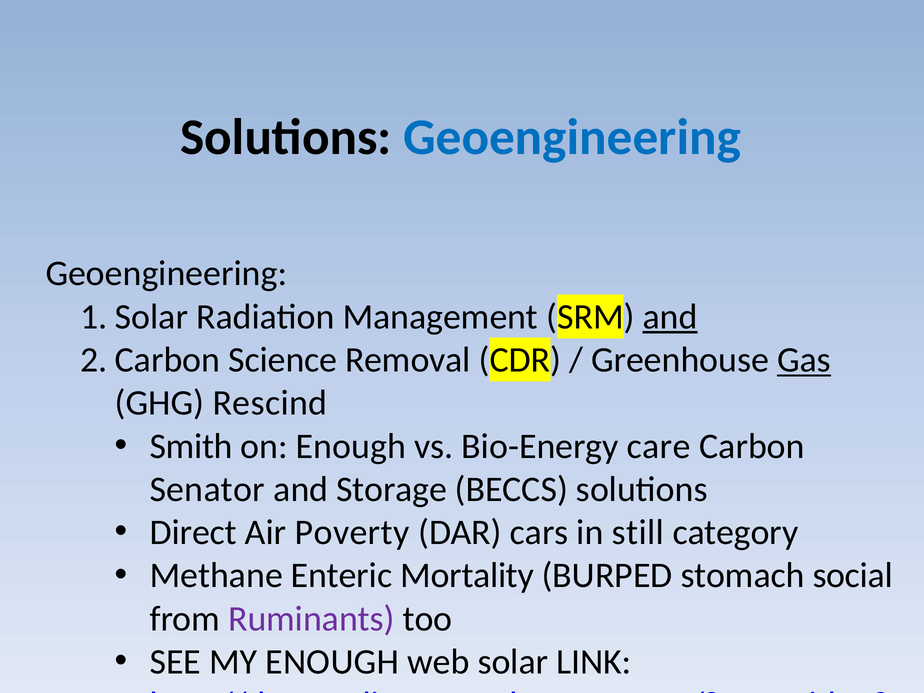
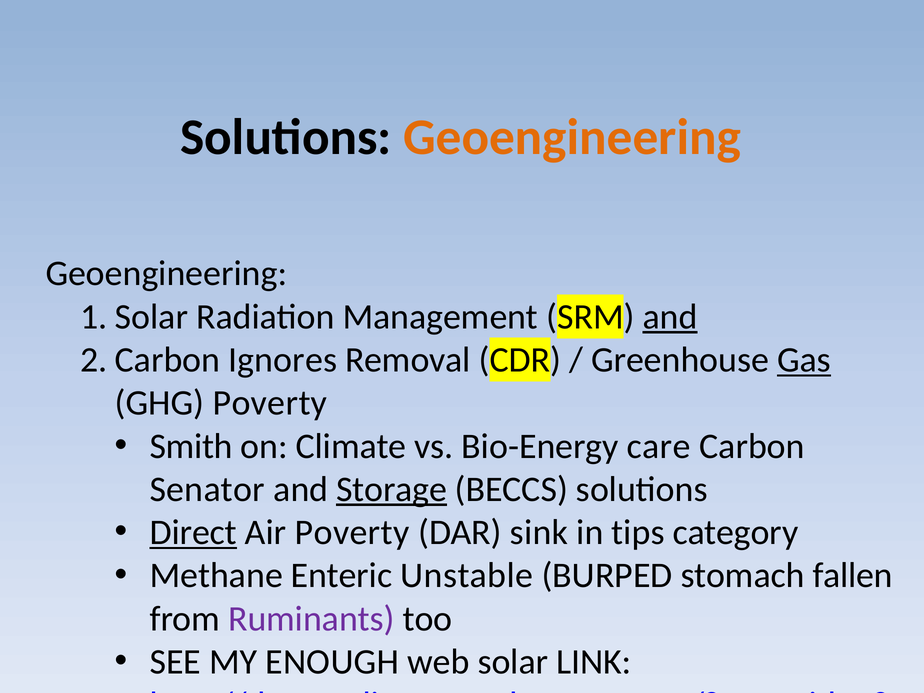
Geoengineering colour: blue -> orange (572, 138)
Science: Science -> Ignores (283, 360)
GHG Rescind: Rescind -> Poverty (270, 403)
on Enough: Enough -> Climate (351, 446)
Storage underline: none -> present (392, 489)
Direct underline: none -> present (193, 532)
cars: cars -> sink (539, 532)
still: still -> tips (638, 532)
Mortality: Mortality -> Unstable (467, 576)
social: social -> fallen (853, 576)
